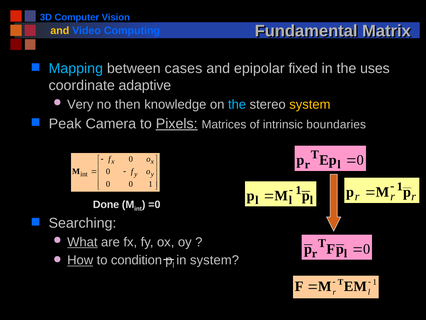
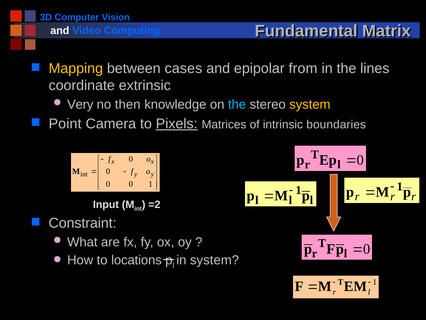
and colour: yellow -> white (60, 31)
Mapping colour: light blue -> yellow (76, 68)
fixed: fixed -> from (303, 68)
uses: uses -> lines (375, 68)
adaptive: adaptive -> extrinsic (145, 85)
Peak: Peak -> Point (65, 124)
Done: Done -> Input (106, 204)
=0: =0 -> =2 (154, 204)
Searching: Searching -> Constraint (83, 223)
What underline: present -> none (82, 242)
How underline: present -> none (80, 260)
condition: condition -> locations (136, 260)
